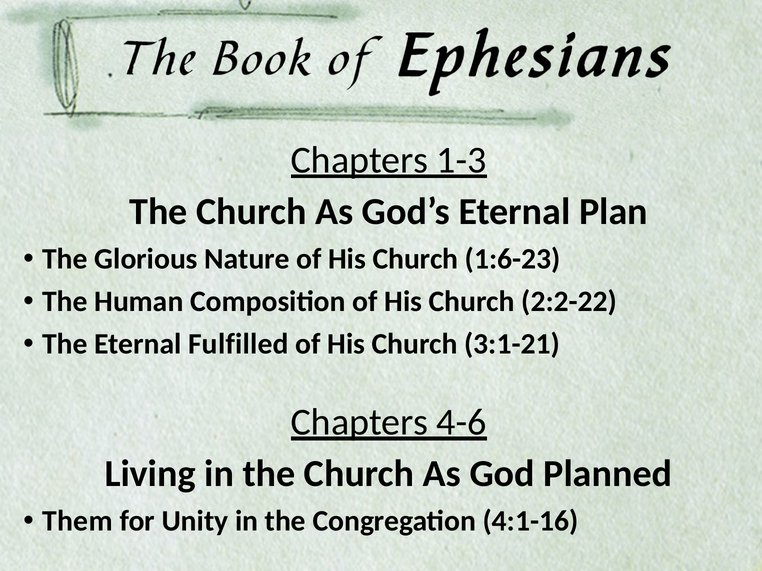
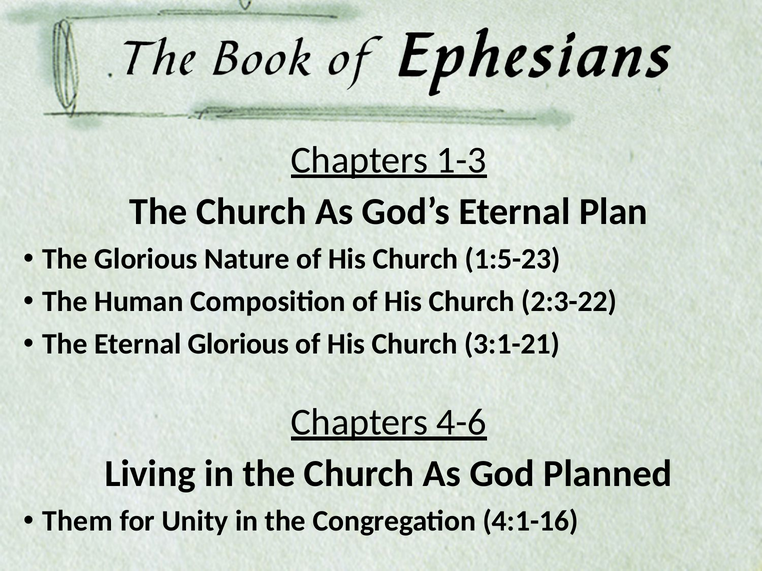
1:6-23: 1:6-23 -> 1:5-23 (513, 259)
2:2-22: 2:2-22 -> 2:3-22 (569, 302)
Eternal Fulfilled: Fulfilled -> Glorious (239, 344)
